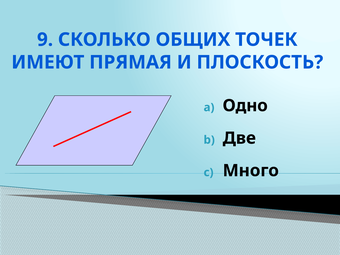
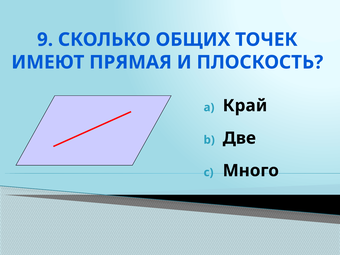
Одно: Одно -> Край (245, 106)
